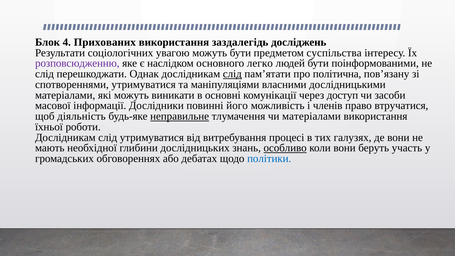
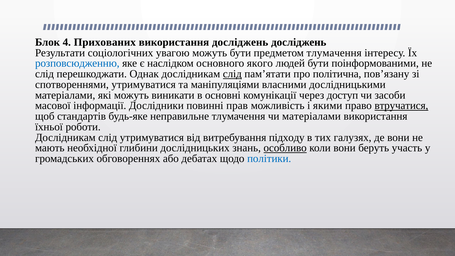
використання заздалегідь: заздалегідь -> досліджень (240, 42)
предметом суспільства: суспільства -> тлумачення (334, 53)
розповсюдженню colour: purple -> blue (77, 63)
легко: легко -> якого (260, 63)
його: його -> прав (237, 106)
членів: членів -> якими (328, 106)
втручатися underline: none -> present (401, 106)
діяльність: діяльність -> стандартів (82, 116)
неправильне underline: present -> none (180, 116)
процесі: процесі -> підходу (287, 137)
